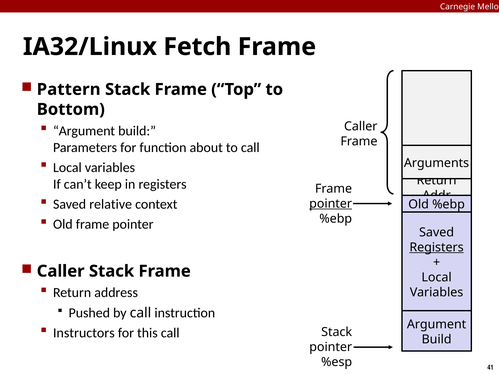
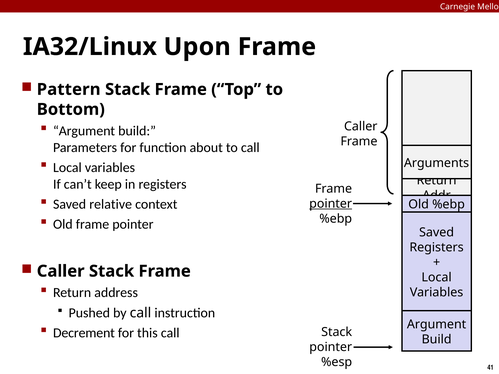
Fetch: Fetch -> Upon (197, 47)
Registers underline: present -> none (437, 248)
Instructors: Instructors -> Decrement (84, 333)
